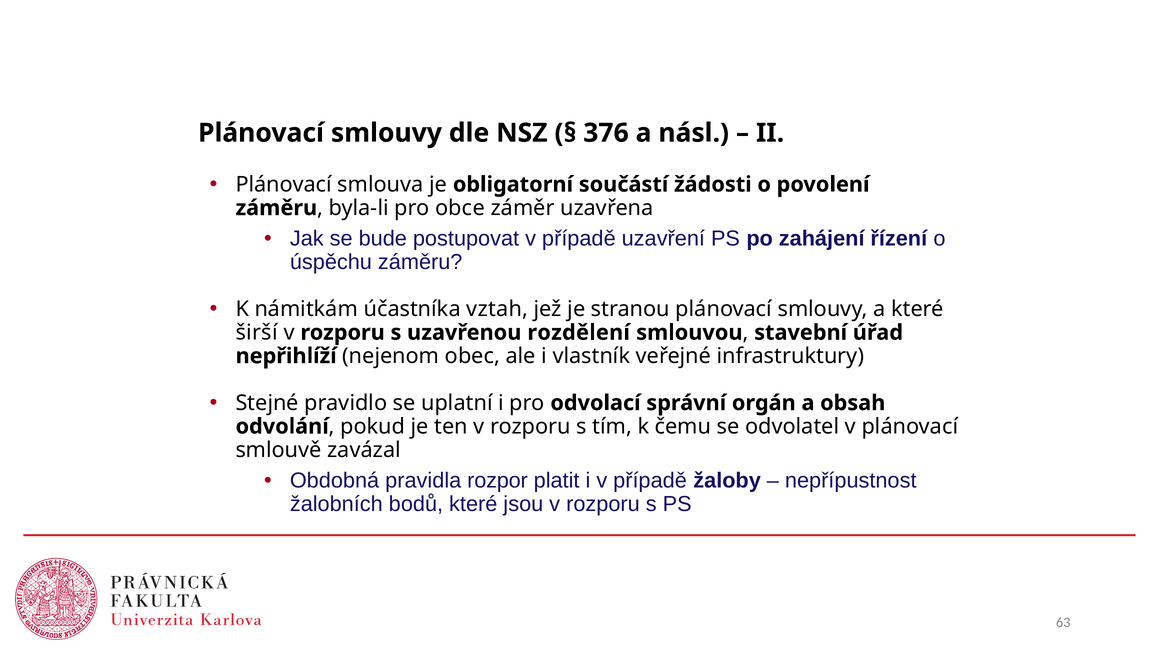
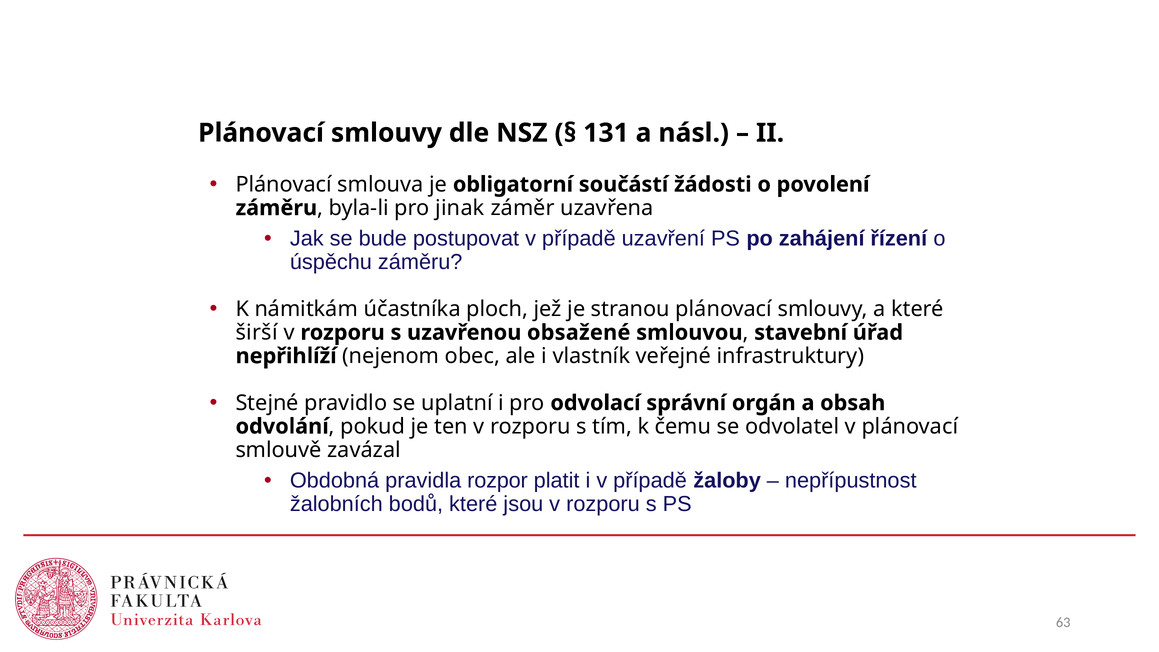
376: 376 -> 131 (606, 133)
obce: obce -> jinak (460, 208)
vztah: vztah -> ploch (497, 309)
rozdělení: rozdělení -> obsažené (579, 333)
